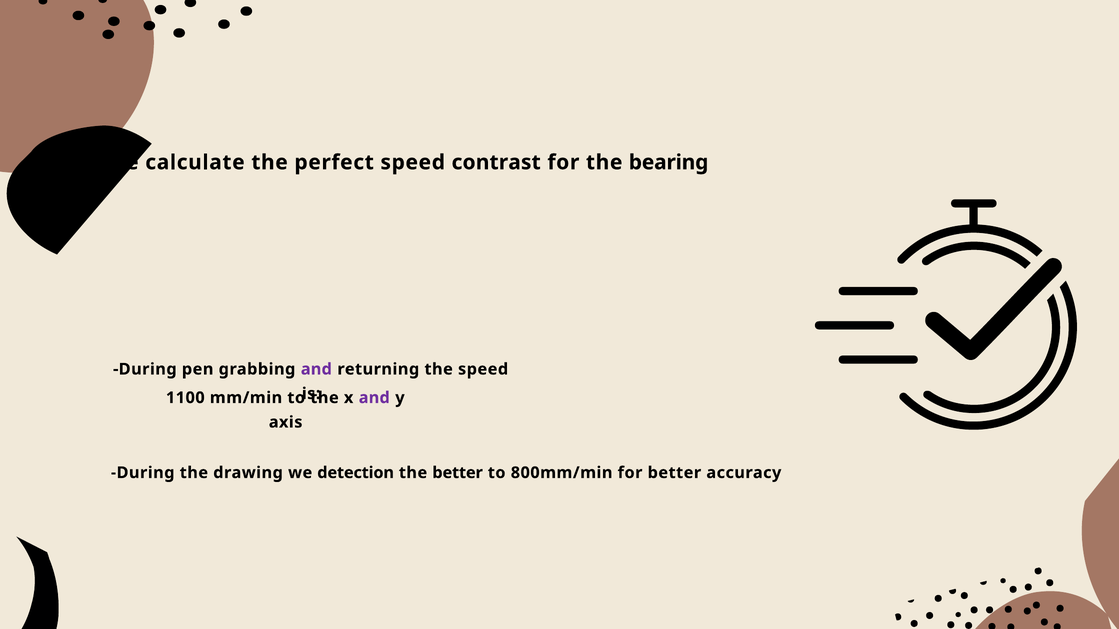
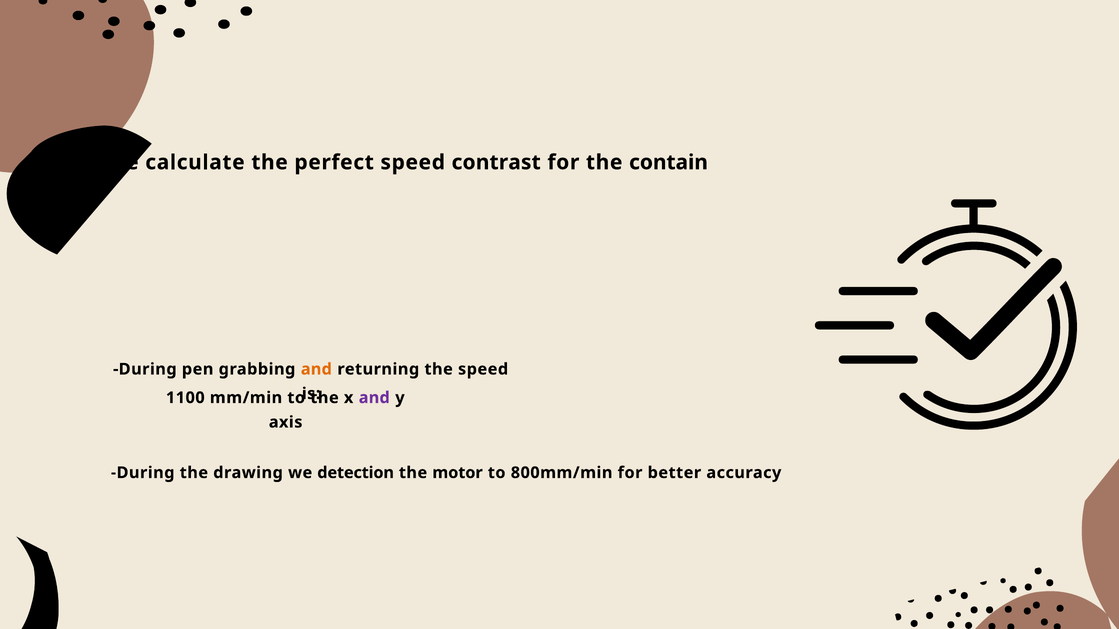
bearing: bearing -> contain (668, 162)
and colour: purple -> orange (316, 369)
the better: better -> motor (458, 473)
